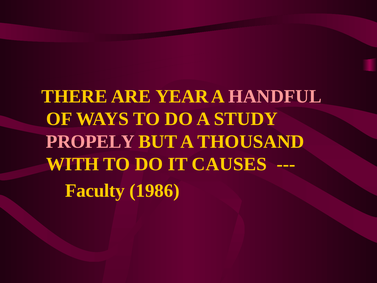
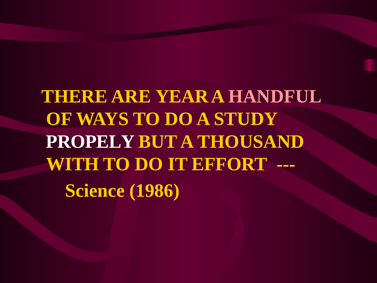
PROPELY colour: pink -> white (90, 141)
CAUSES: CAUSES -> EFFORT (229, 164)
Faculty: Faculty -> Science (95, 190)
